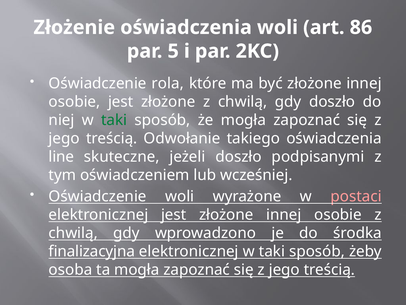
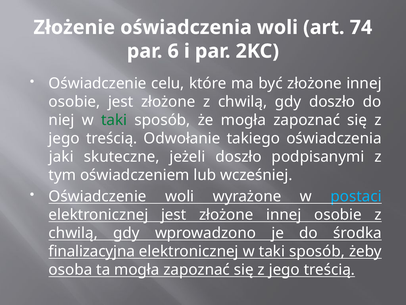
86: 86 -> 74 (361, 27)
5: 5 -> 6 (173, 51)
rola: rola -> celu (168, 83)
line: line -> jaki (61, 156)
postaci colour: pink -> light blue (356, 196)
